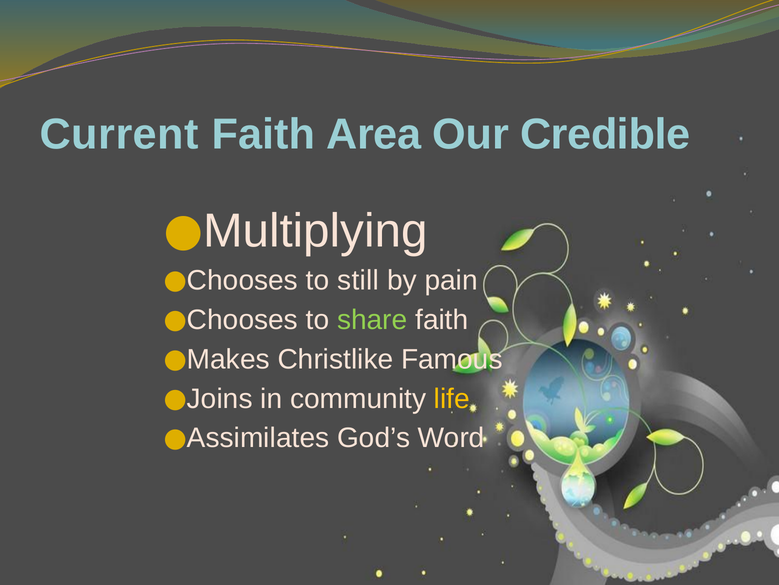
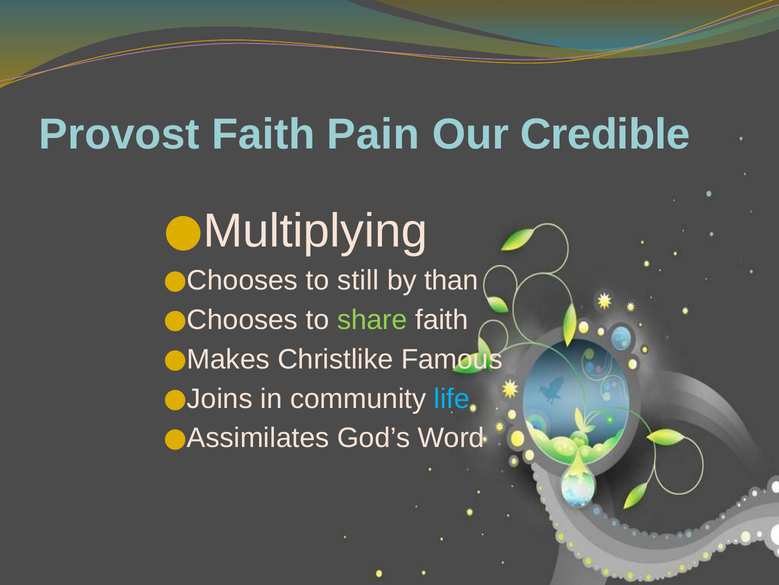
Current: Current -> Provost (119, 134)
Area: Area -> Pain (373, 134)
pain: pain -> than (451, 280)
life colour: yellow -> light blue (452, 398)
